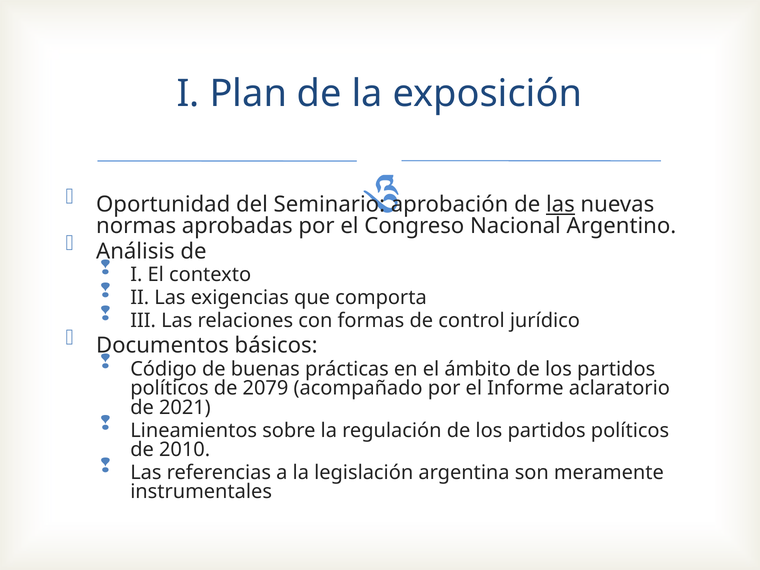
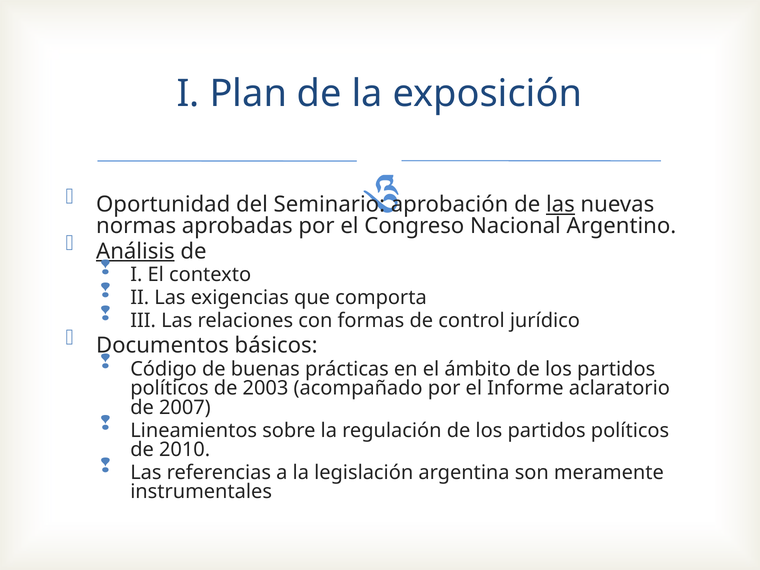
Análisis underline: none -> present (135, 251)
2079: 2079 -> 2003 (265, 388)
2021: 2021 -> 2007 (185, 407)
